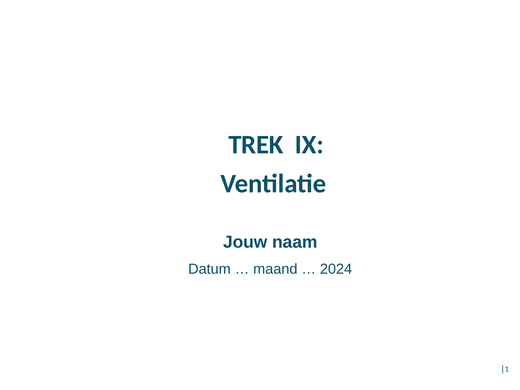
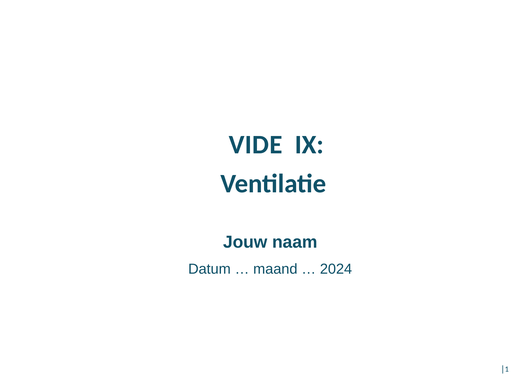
TREK: TREK -> VIDE (256, 145)
